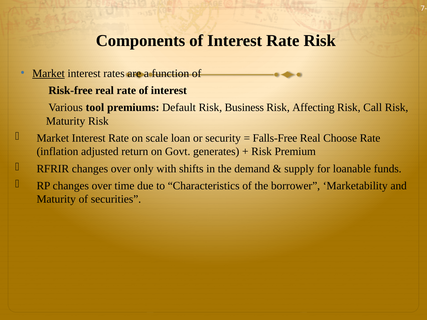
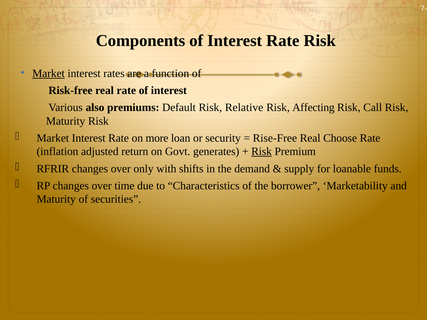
tool: tool -> also (95, 108)
Business: Business -> Relative (244, 108)
scale: scale -> more (157, 138)
Falls-Free: Falls-Free -> Rise-Free (275, 138)
Risk underline: none -> present (262, 152)
